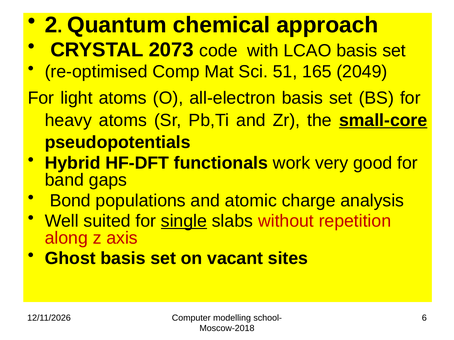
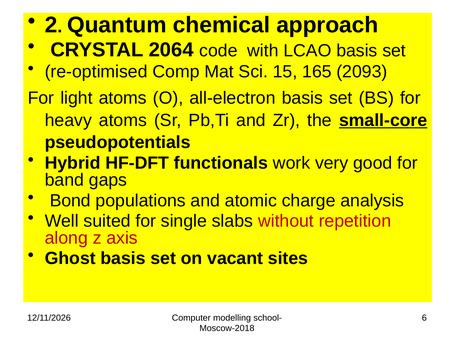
2073: 2073 -> 2064 (171, 50)
51: 51 -> 15 (285, 72)
2049: 2049 -> 2093 (362, 72)
single underline: present -> none (184, 221)
